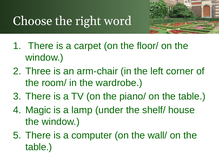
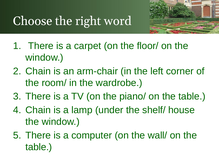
Three: Three -> Chain (38, 71)
Magic: Magic -> Chain (38, 110)
